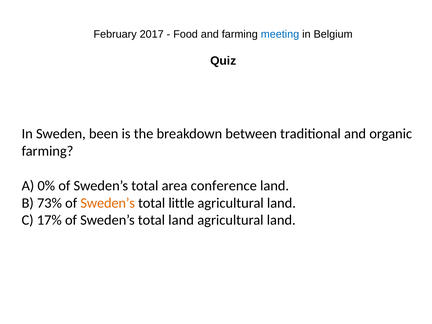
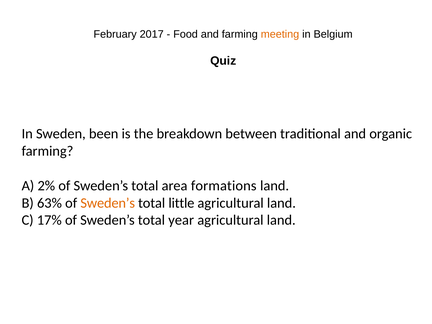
meeting colour: blue -> orange (280, 34)
0%: 0% -> 2% (46, 186)
conference: conference -> formations (224, 186)
73%: 73% -> 63% (49, 203)
total land: land -> year (181, 220)
